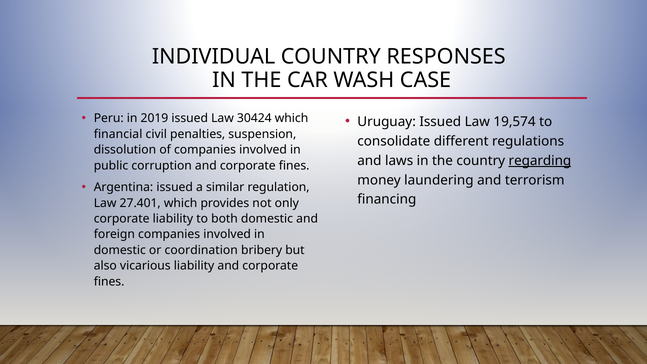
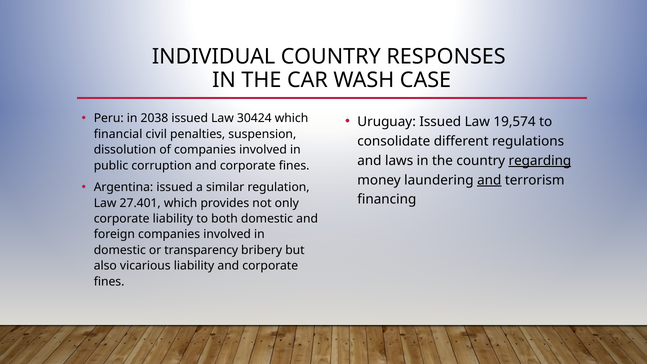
2019: 2019 -> 2038 (154, 118)
and underline: none -> present (489, 180)
coordination: coordination -> transparency (201, 250)
